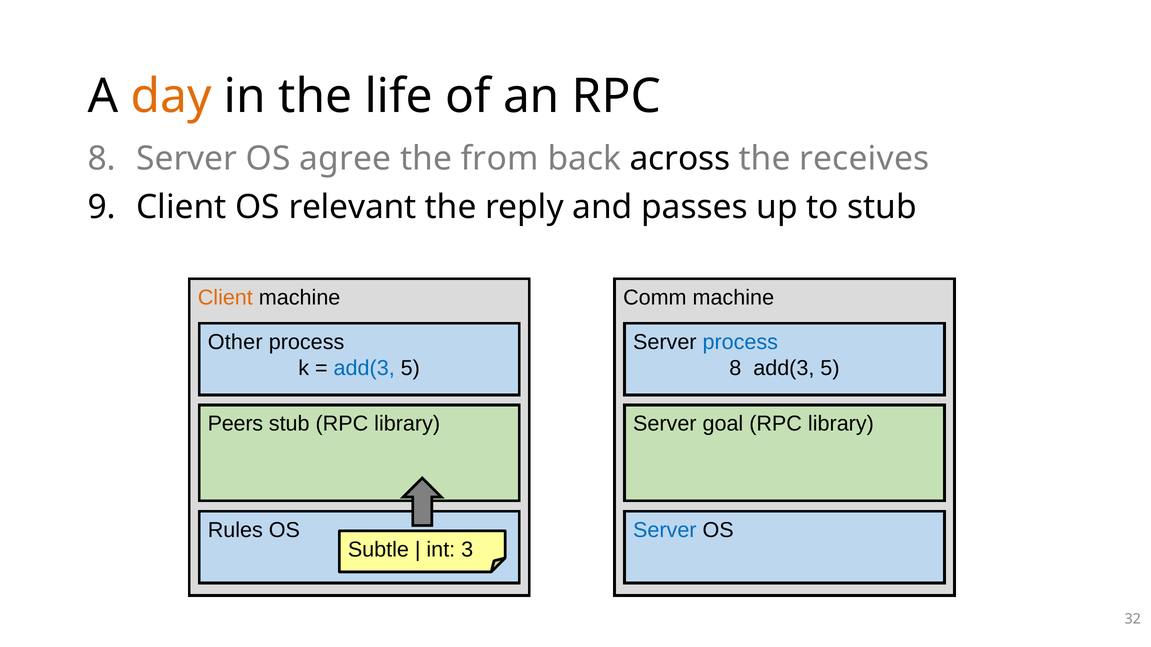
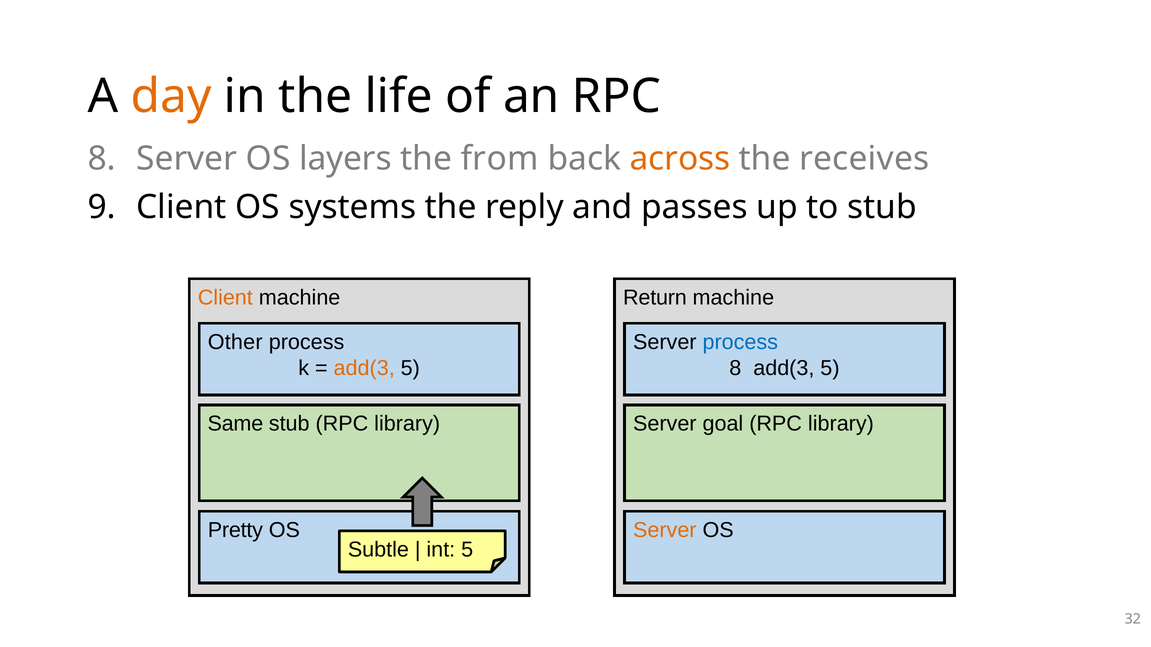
agree: agree -> layers (345, 159)
across colour: black -> orange (680, 159)
relevant: relevant -> systems (352, 207)
Comm: Comm -> Return (655, 298)
add(3 colour: blue -> orange (364, 368)
Peers: Peers -> Same (235, 424)
Rules: Rules -> Pretty (235, 531)
Server colour: blue -> orange (665, 531)
int 3: 3 -> 5 (467, 550)
